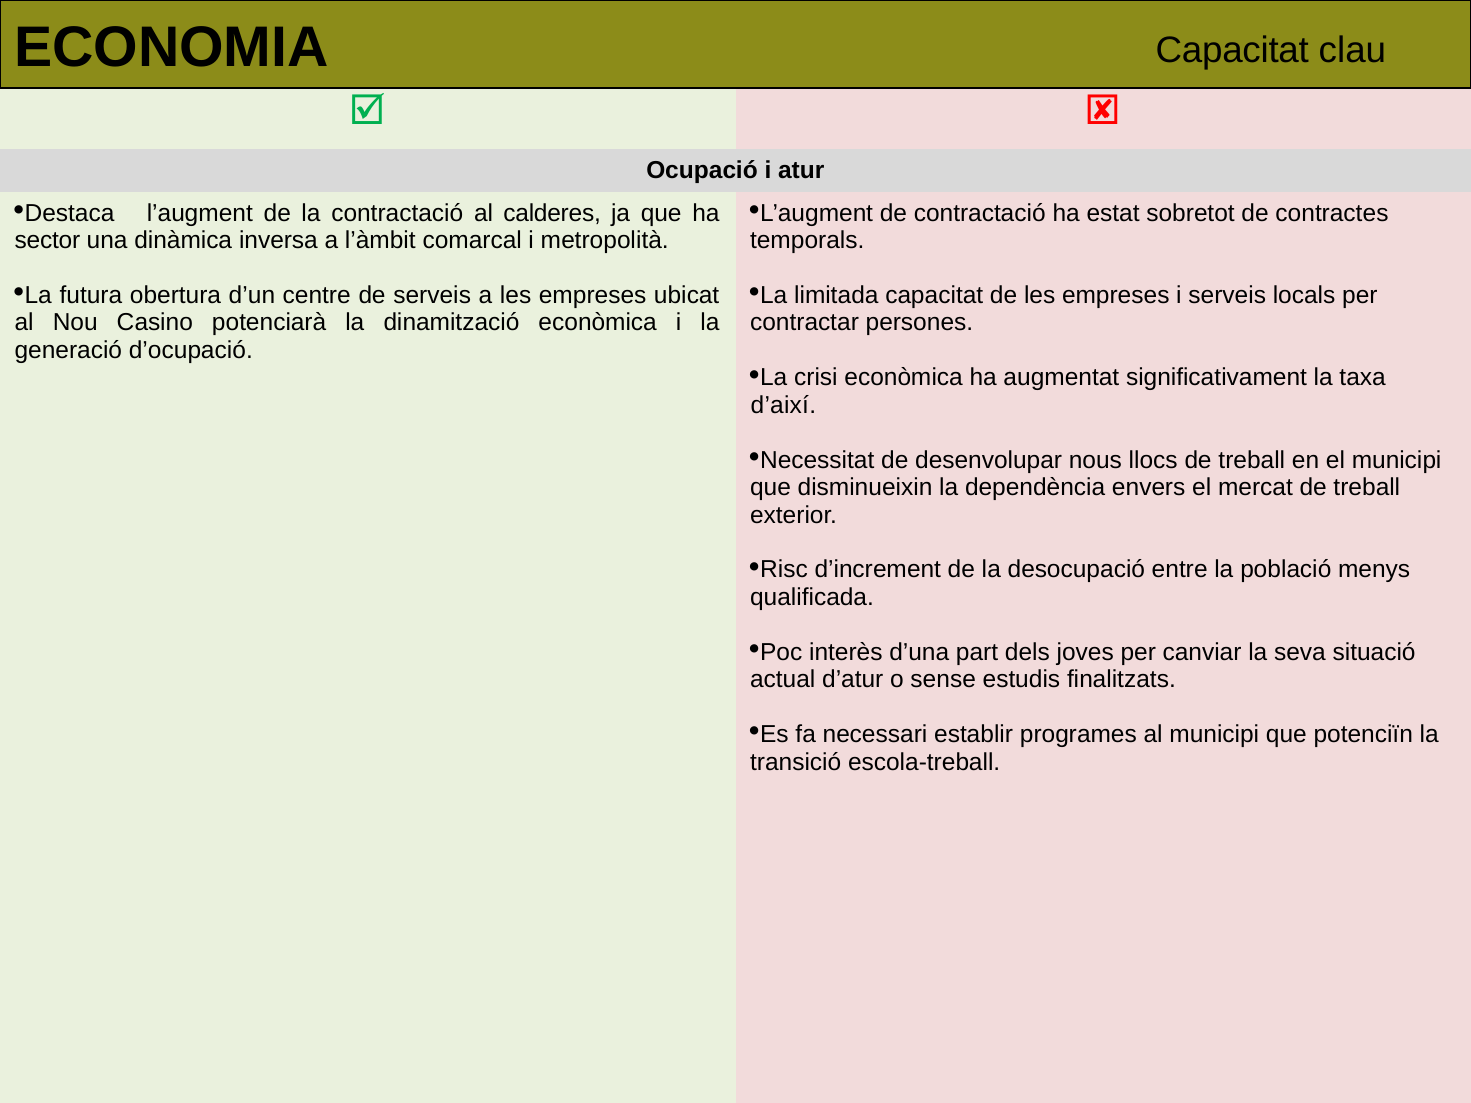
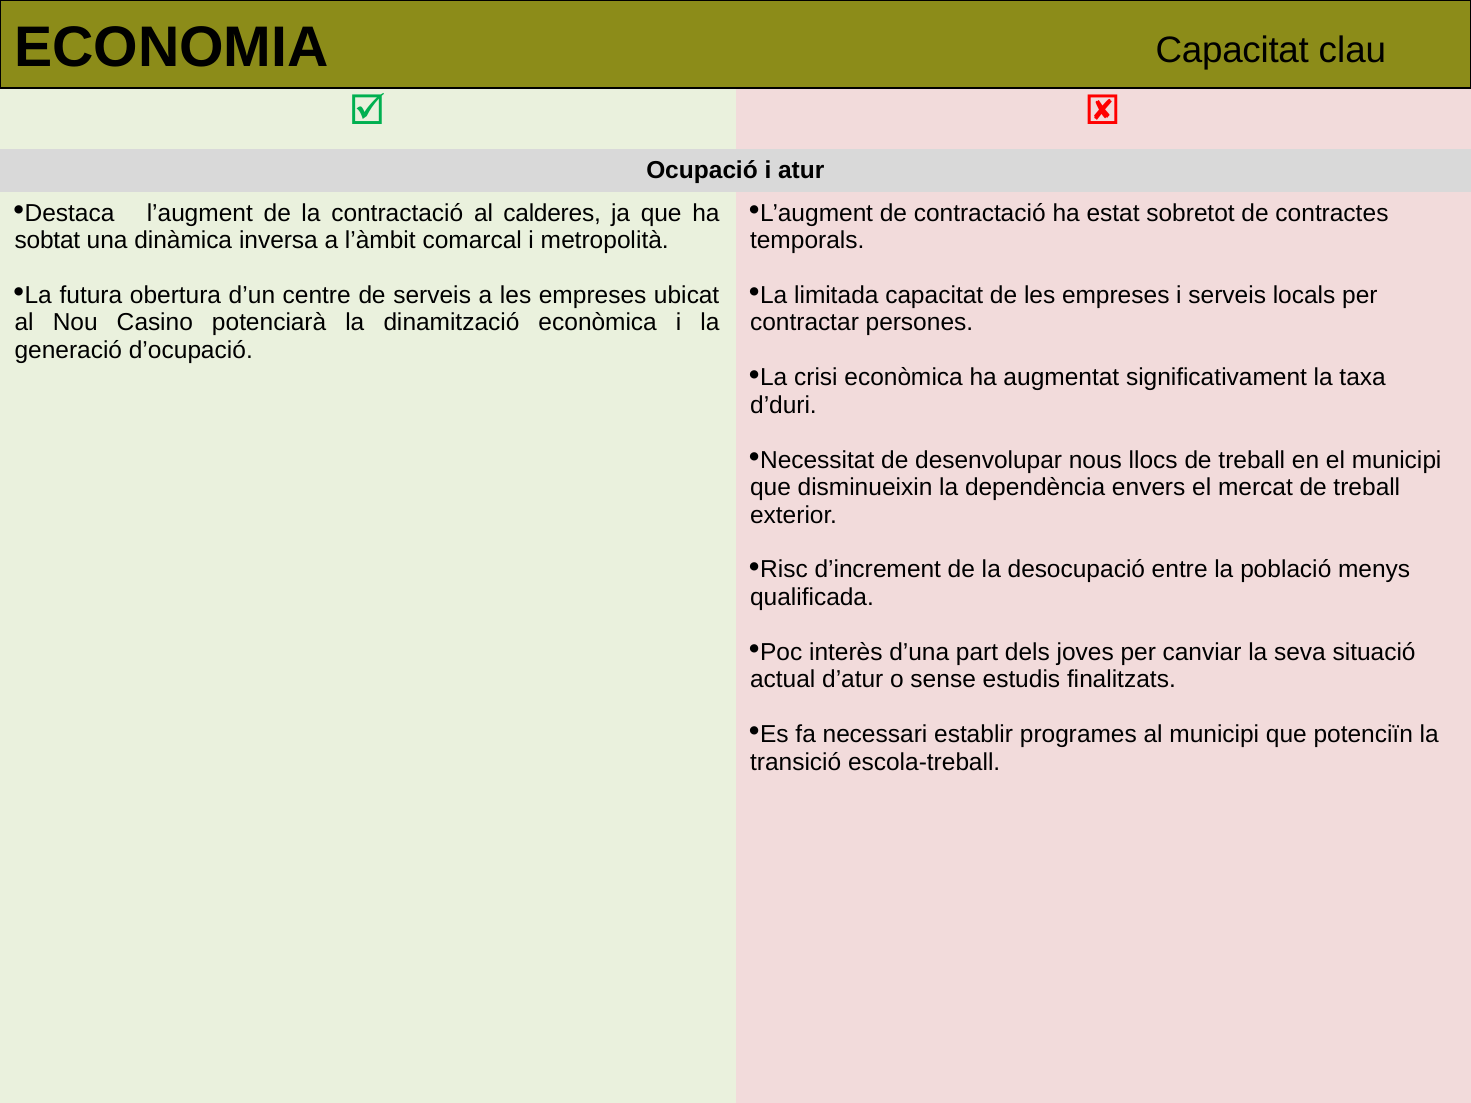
sector: sector -> sobtat (47, 241)
d’així: d’així -> d’duri (783, 405)
